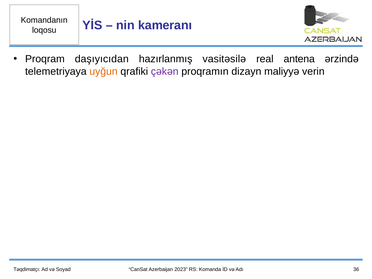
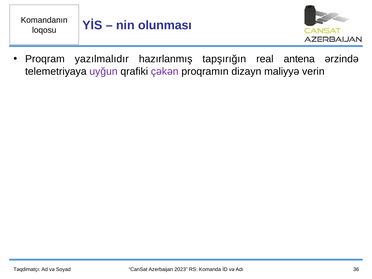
kameranı: kameranı -> olunması (165, 25)
daşıyıcıdan: daşıyıcıdan -> yazılmalıdır (102, 59)
vasitəsilə: vasitəsilə -> tapşırığın (224, 59)
uyğun colour: orange -> purple (104, 71)
